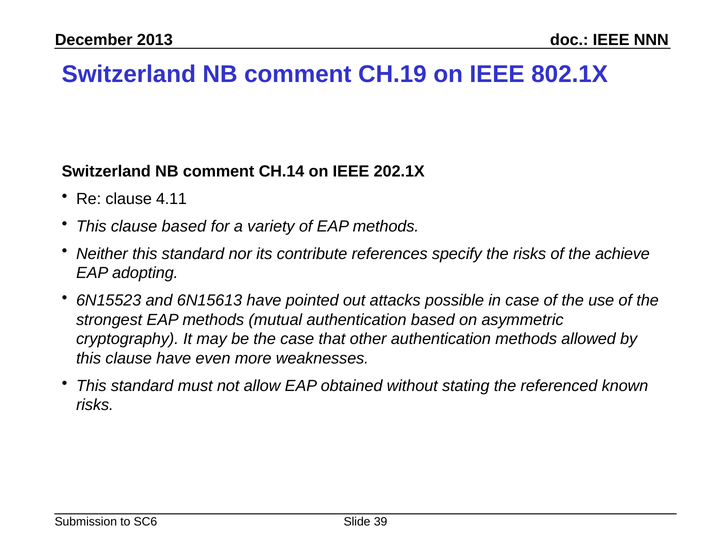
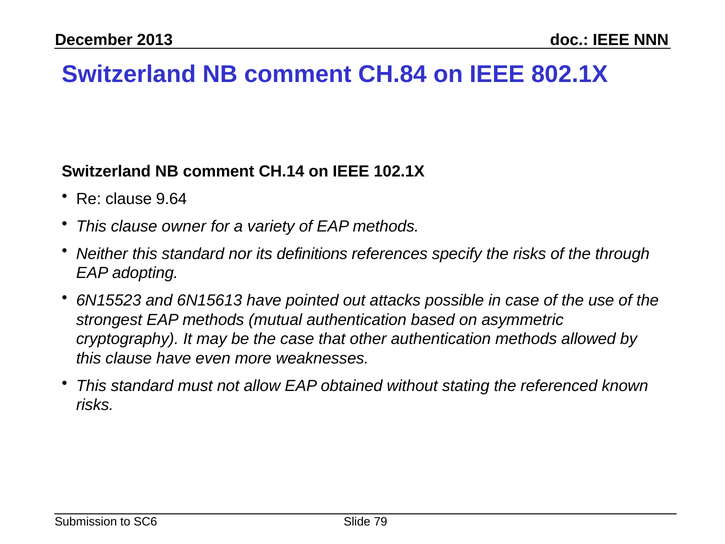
CH.19: CH.19 -> CH.84 (392, 74)
202.1X: 202.1X -> 102.1X (399, 172)
4.11: 4.11 -> 9.64 (171, 199)
clause based: based -> owner (184, 226)
contribute: contribute -> definitions (312, 254)
achieve: achieve -> through (622, 254)
39: 39 -> 79 (381, 521)
